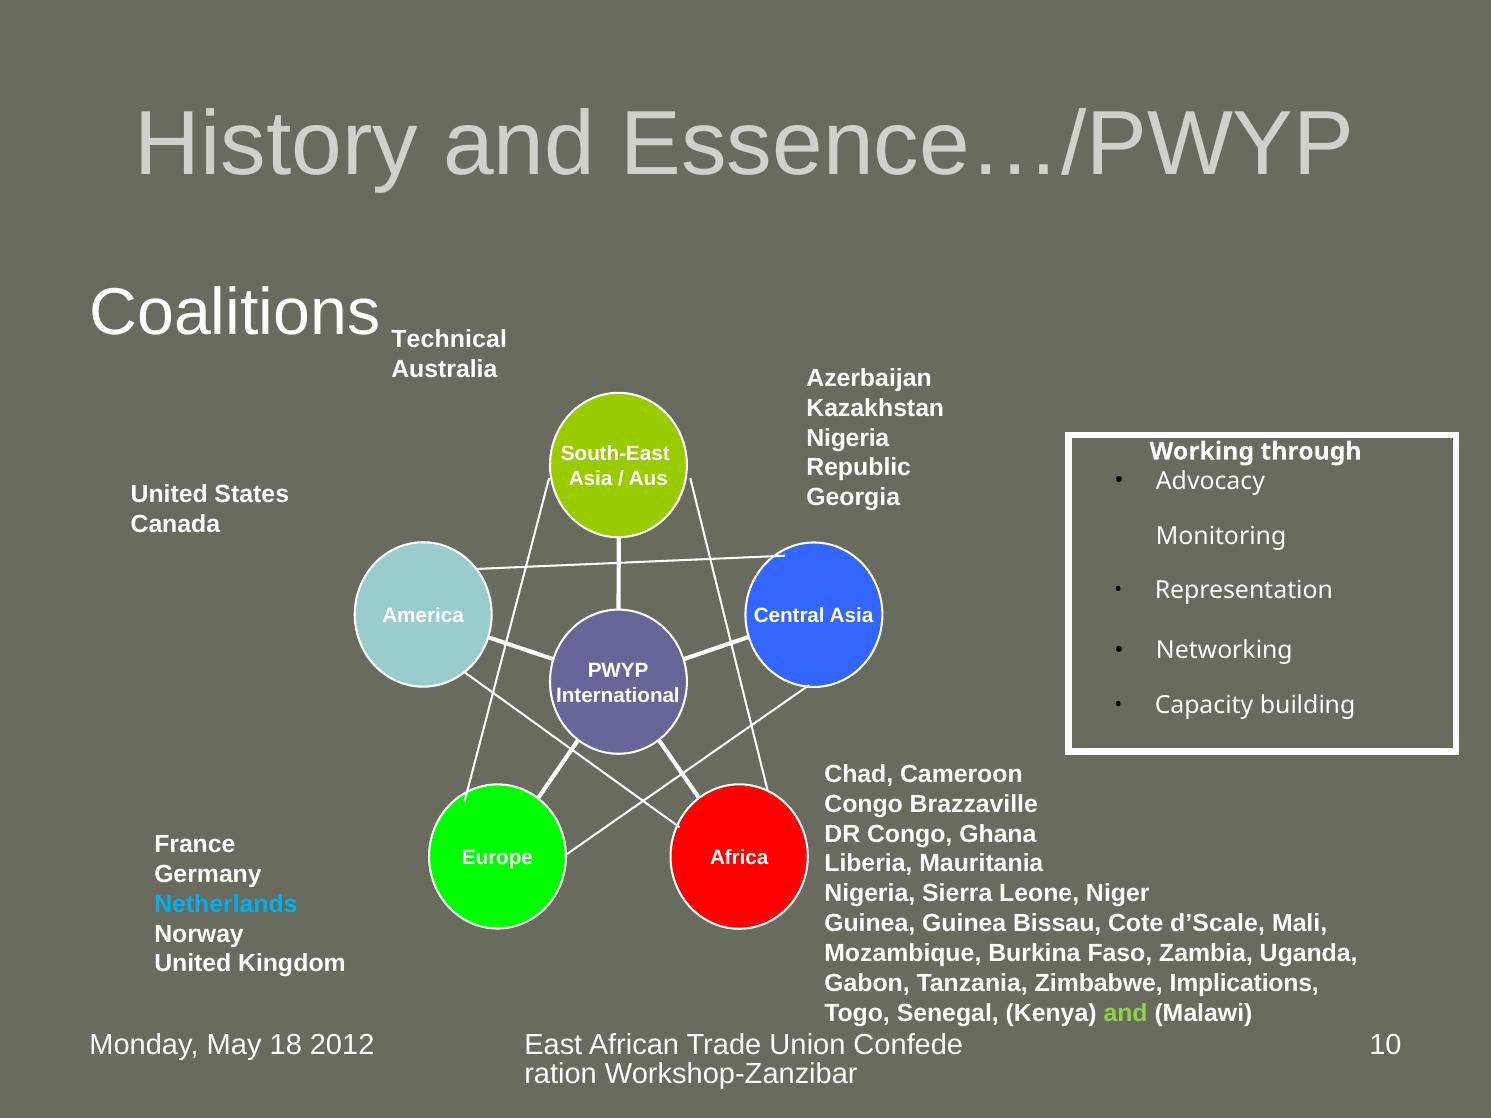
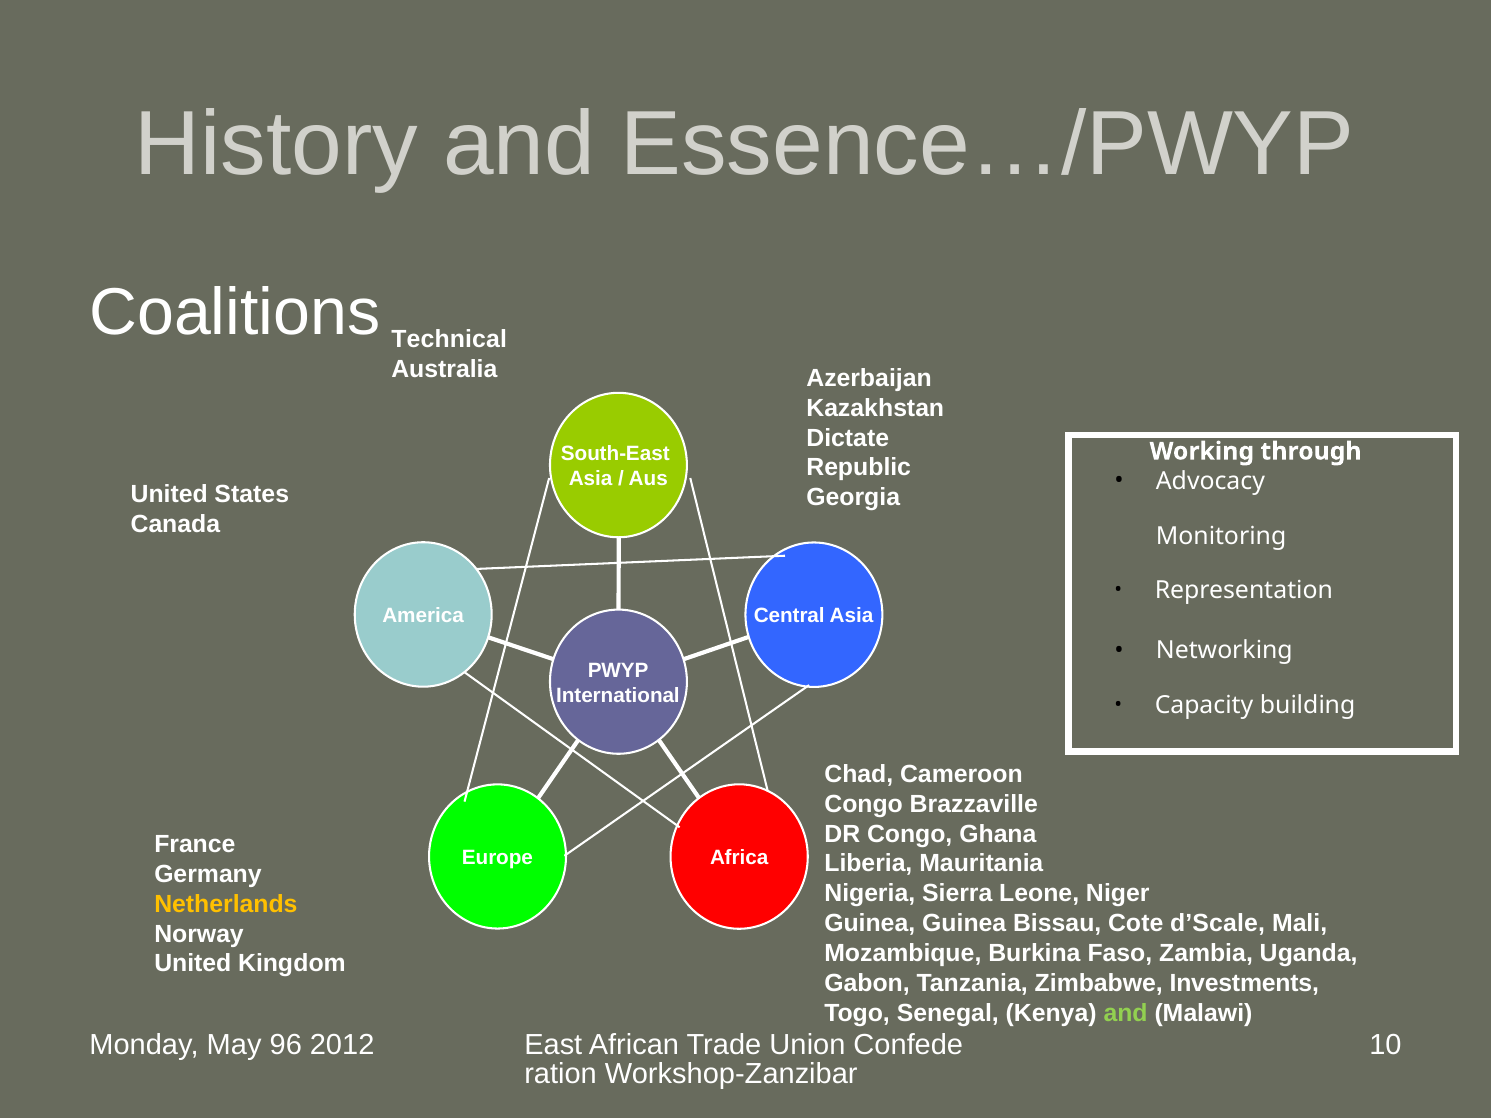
Nigeria: Nigeria -> Dictate (848, 438)
Netherlands colour: light blue -> yellow (226, 904)
Implications: Implications -> Investments (1244, 983)
18: 18 -> 96 (286, 1045)
